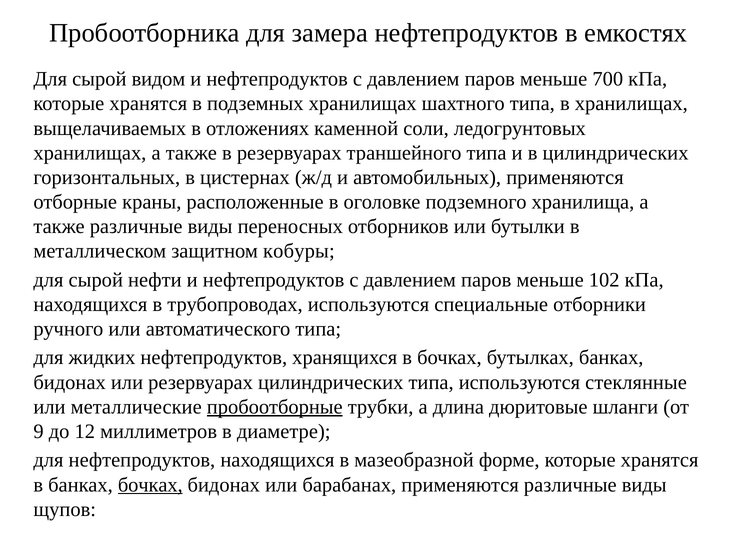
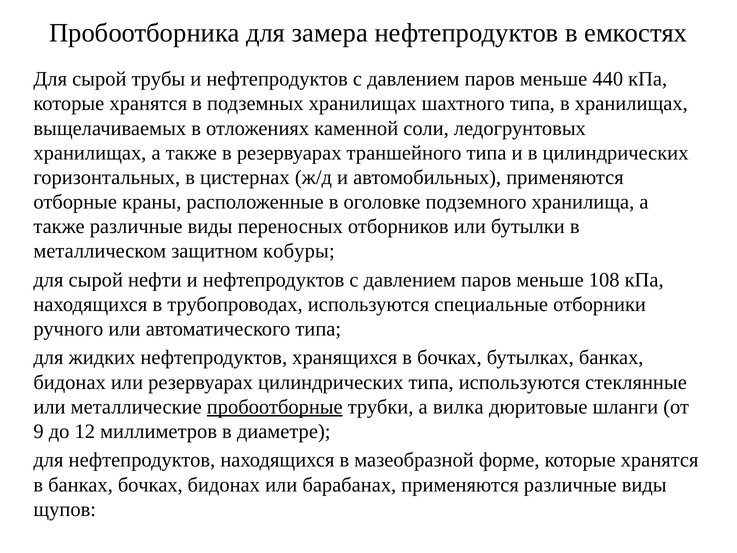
видом: видом -> трубы (158, 79)
700: 700 -> 440 (608, 79)
102: 102 -> 108 (604, 280)
длина: длина -> вилка (458, 407)
бочках underline: present -> none (150, 485)
